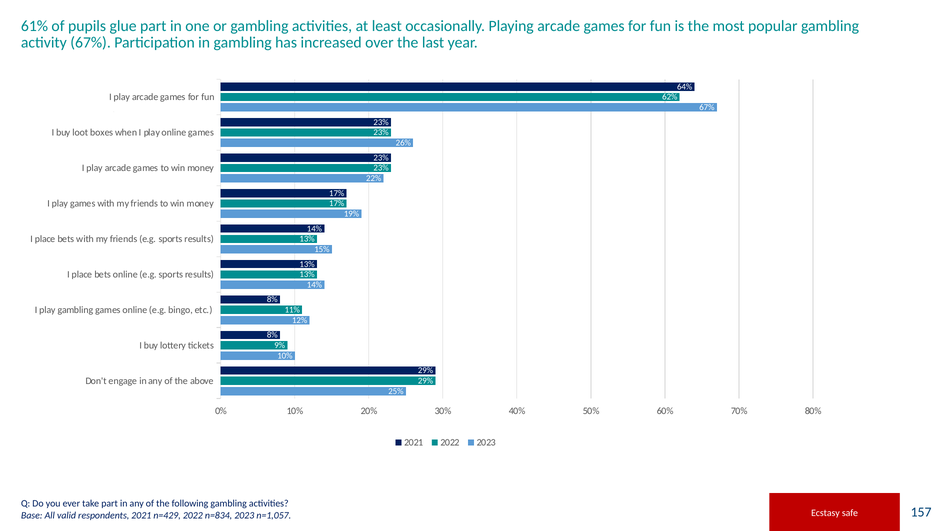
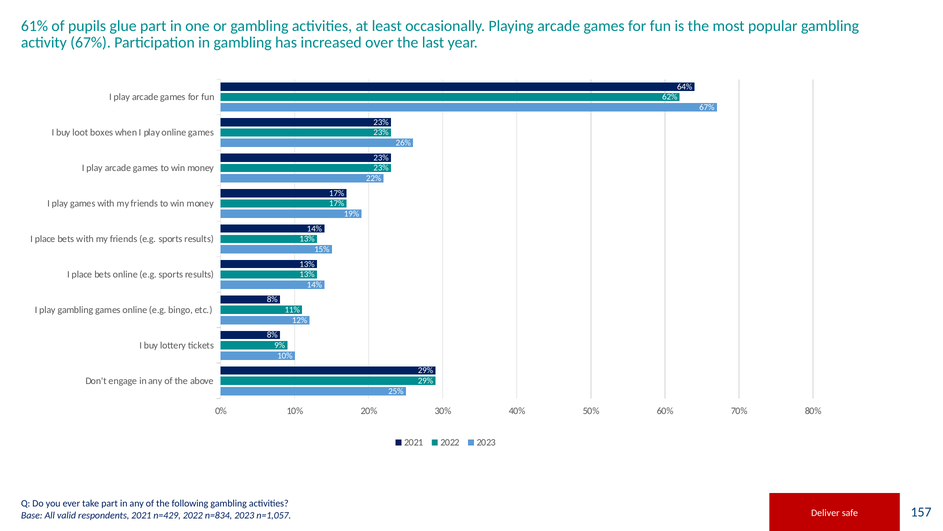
Ecstasy: Ecstasy -> Deliver (825, 512)
